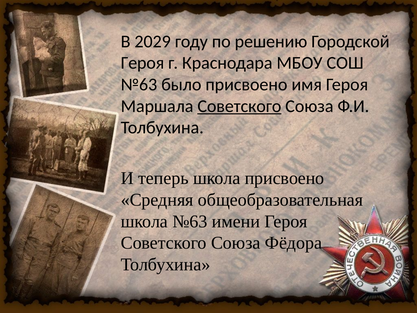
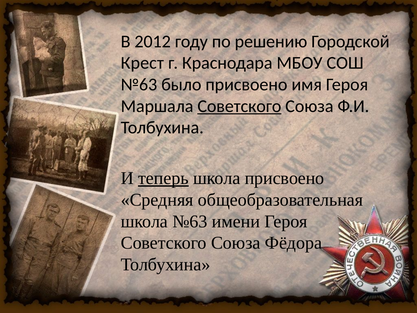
2029: 2029 -> 2012 (153, 41)
Героя: Героя -> Крест (142, 63)
теперь underline: none -> present (163, 178)
